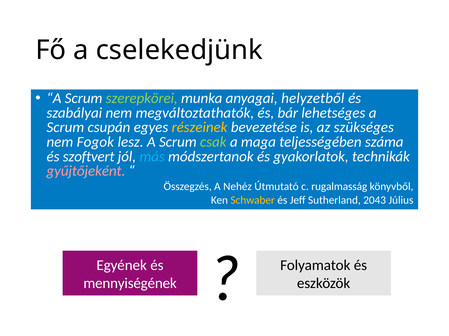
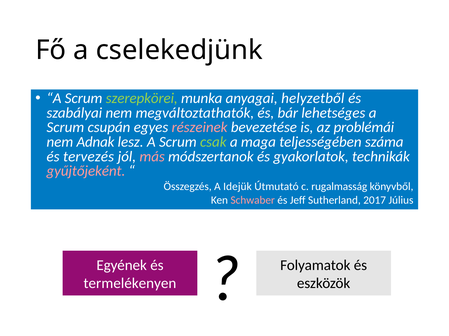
részeinek colour: yellow -> pink (200, 128)
szükséges: szükséges -> problémái (364, 128)
Fogok: Fogok -> Adnak (95, 142)
szoftvert: szoftvert -> tervezés (89, 157)
más colour: light blue -> pink (152, 157)
Nehéz: Nehéz -> Idejük (237, 187)
Schwaber colour: yellow -> pink (253, 201)
2043: 2043 -> 2017 (375, 201)
mennyiségének: mennyiségének -> termelékenyen (130, 284)
